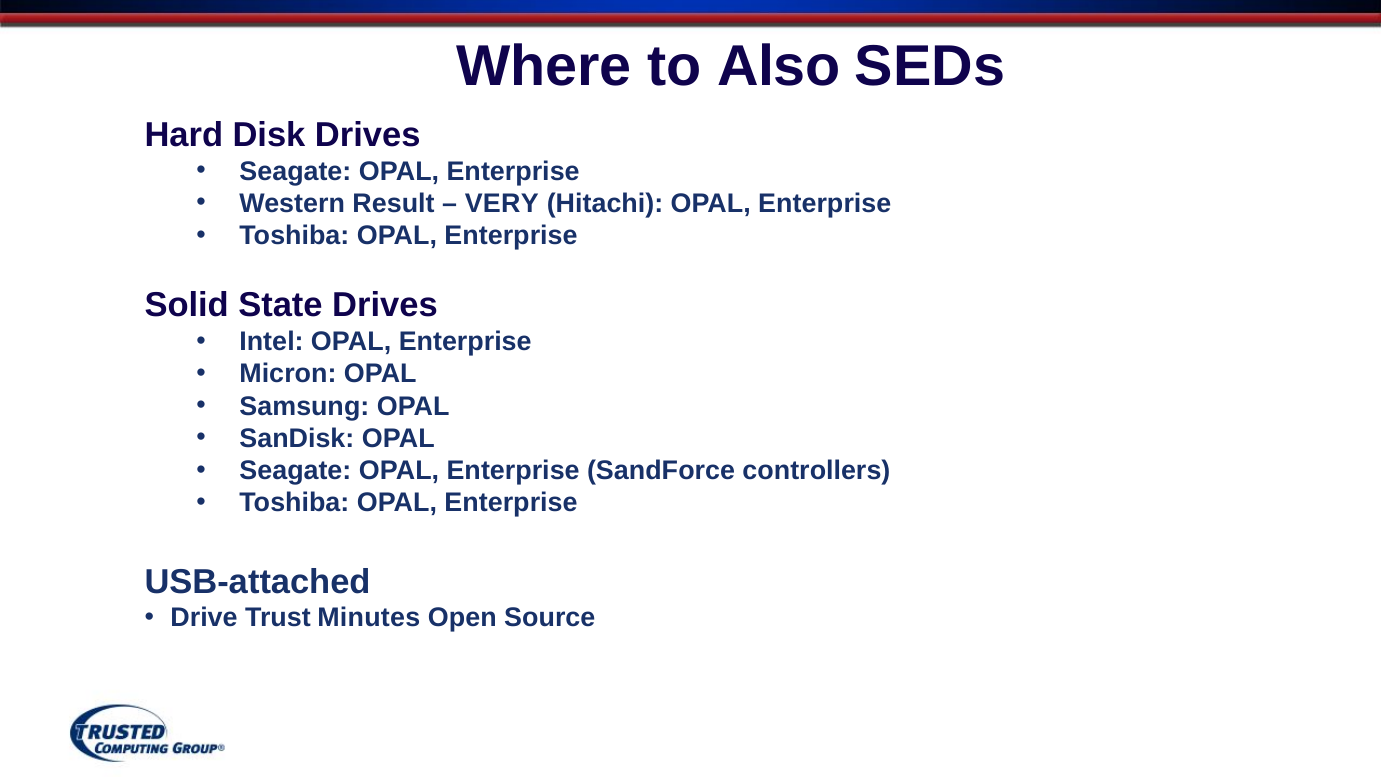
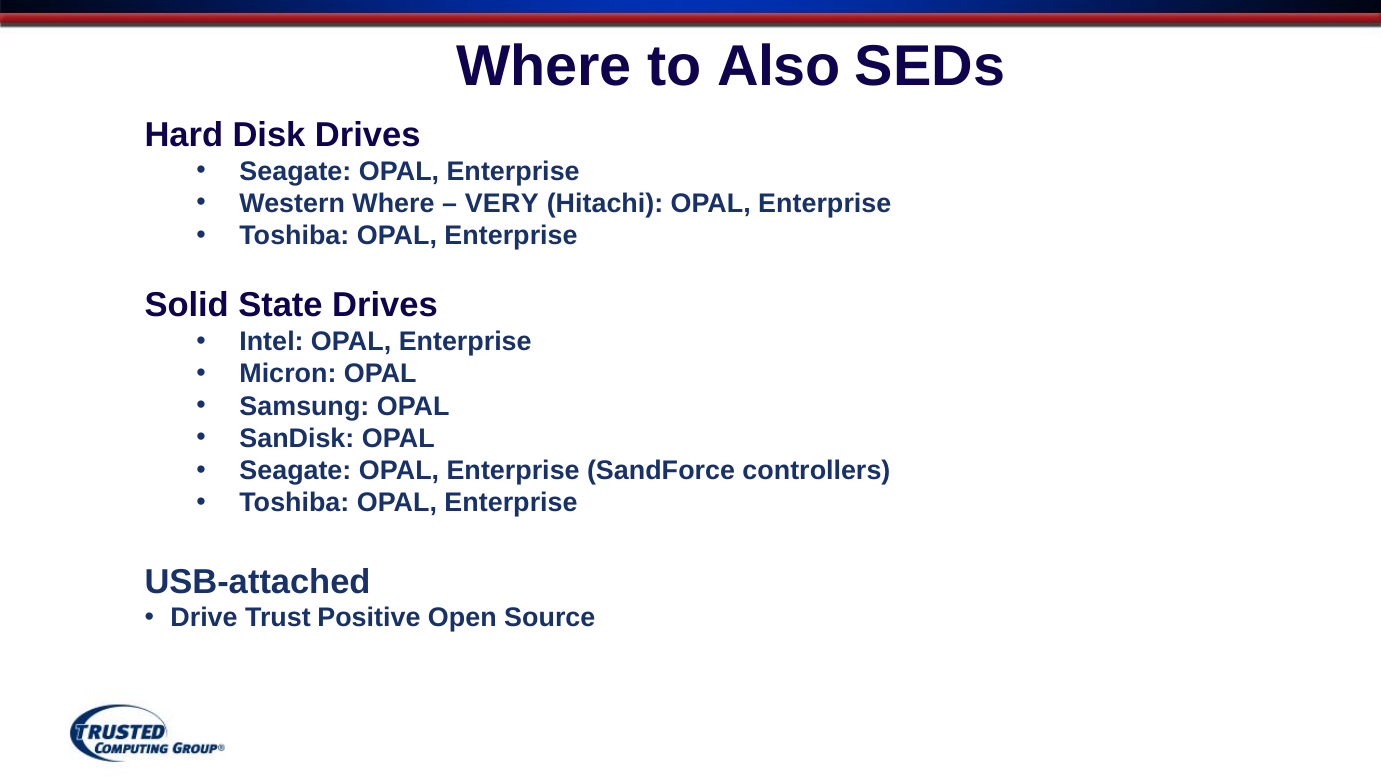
Western Result: Result -> Where (394, 204)
Minutes: Minutes -> Positive (369, 618)
